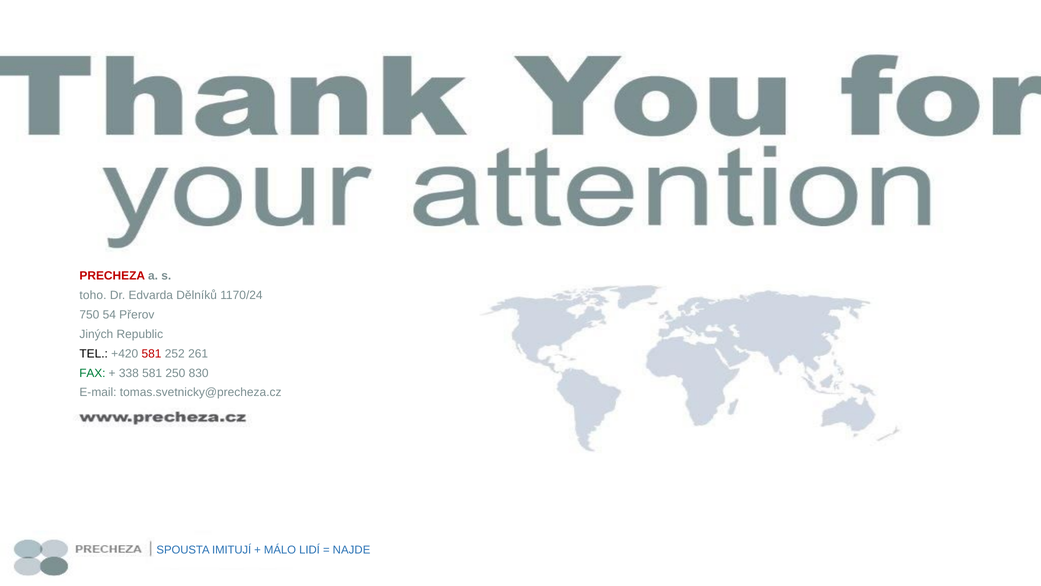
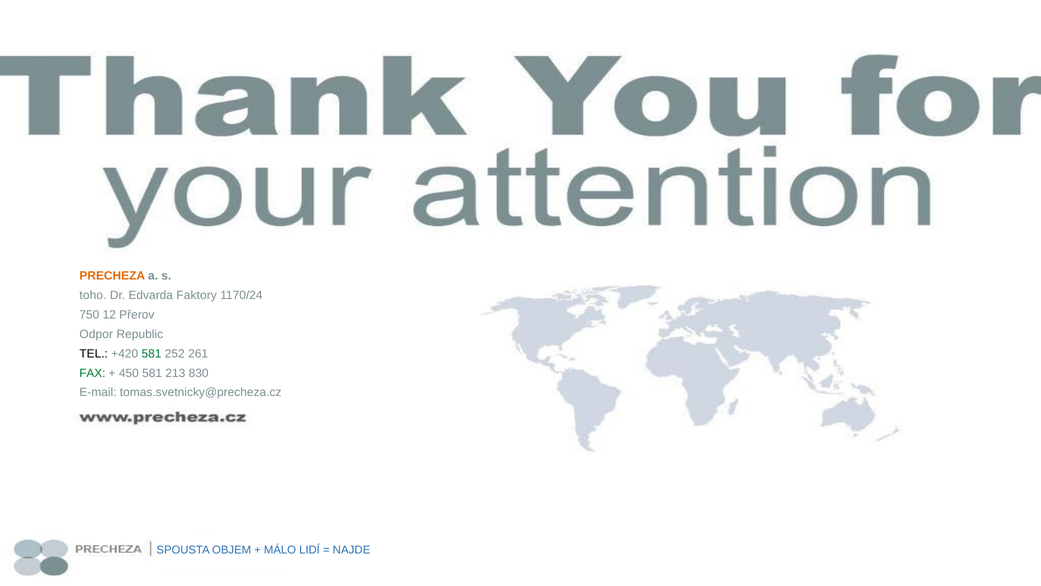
PRECHEZA colour: red -> orange (112, 276)
Dělníků: Dělníků -> Faktory (197, 295)
54: 54 -> 12 (109, 315)
Jiných: Jiných -> Odpor (96, 334)
581 colour: red -> green (151, 353)
338: 338 -> 450 (129, 373)
250: 250 -> 213 (175, 373)
IMITUJÍ: IMITUJÍ -> OBJEM (232, 550)
